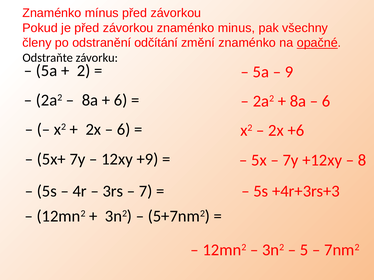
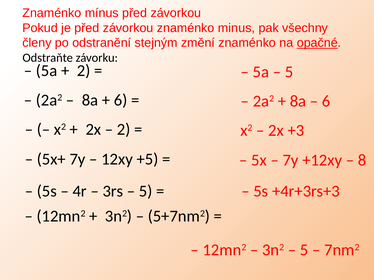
odčítání: odčítání -> stejným (156, 43)
9: 9 -> 5 (289, 72)
6: 6 -> 2 (124, 130)
+6: +6 -> +3 (296, 131)
+9: +9 -> +5 (147, 159)
7: 7 -> 5 (146, 192)
